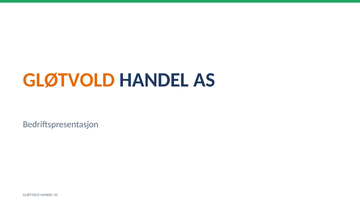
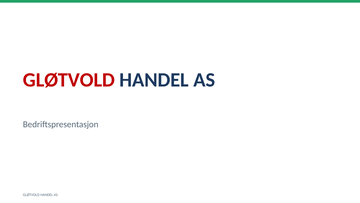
GLØTVOLD colour: orange -> red (69, 80)
